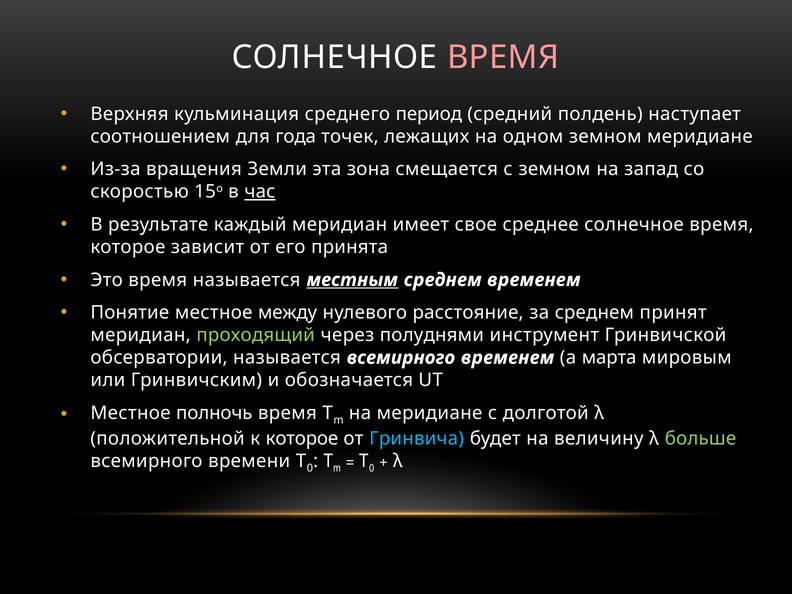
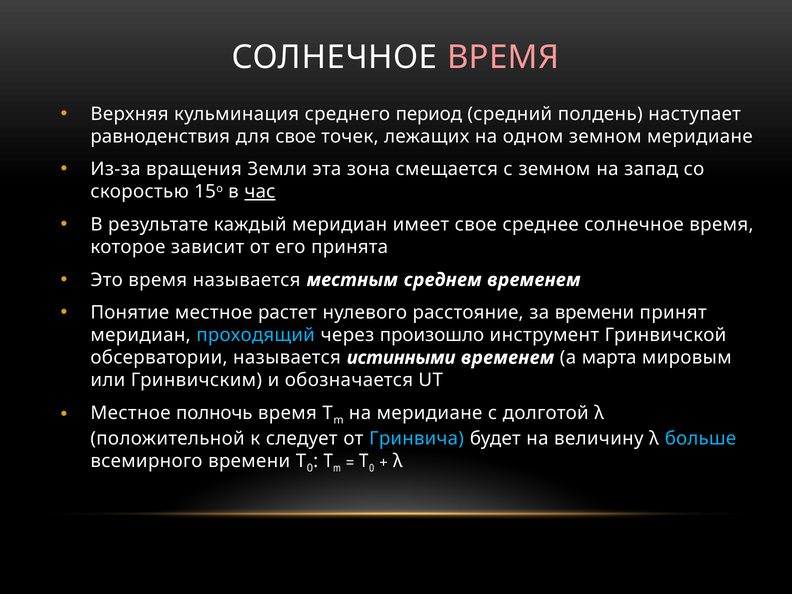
соотношением: соотношением -> равноденствия (160, 136)
для года: года -> свое (296, 136)
местным underline: present -> none (352, 280)
между: между -> растет (288, 313)
за среднем: среднем -> времени (594, 313)
проходящий colour: light green -> light blue (256, 335)
полуднями: полуднями -> произошло (432, 335)
называется всемирного: всемирного -> истинными (401, 358)
к которое: которое -> следует (302, 439)
больше colour: light green -> light blue (700, 439)
